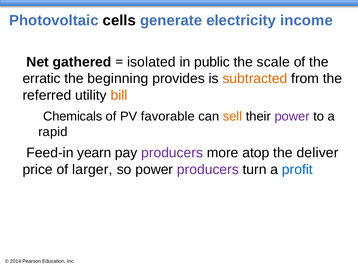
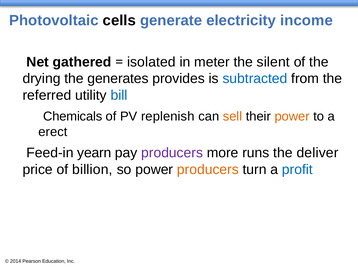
public: public -> meter (212, 62)
scale: scale -> silent (273, 62)
erratic: erratic -> drying (42, 79)
beginning: beginning -> generates (118, 79)
subtracted colour: orange -> blue (255, 79)
bill colour: orange -> blue (119, 95)
favorable: favorable -> replenish (168, 116)
power colour: purple -> orange (292, 116)
rapid: rapid -> erect (53, 132)
atop: atop -> runs (256, 153)
larger: larger -> billion (92, 170)
producers colour: purple -> orange (208, 170)
